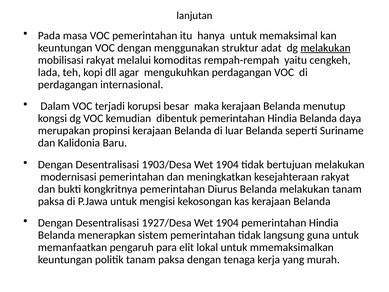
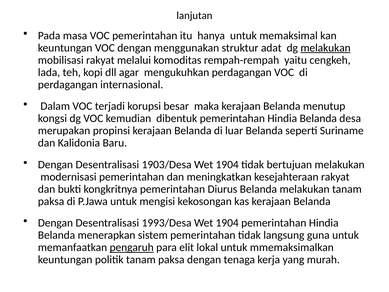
daya: daya -> desa (350, 118)
1927/Desa: 1927/Desa -> 1993/Desa (167, 223)
pengaruh underline: none -> present (132, 247)
